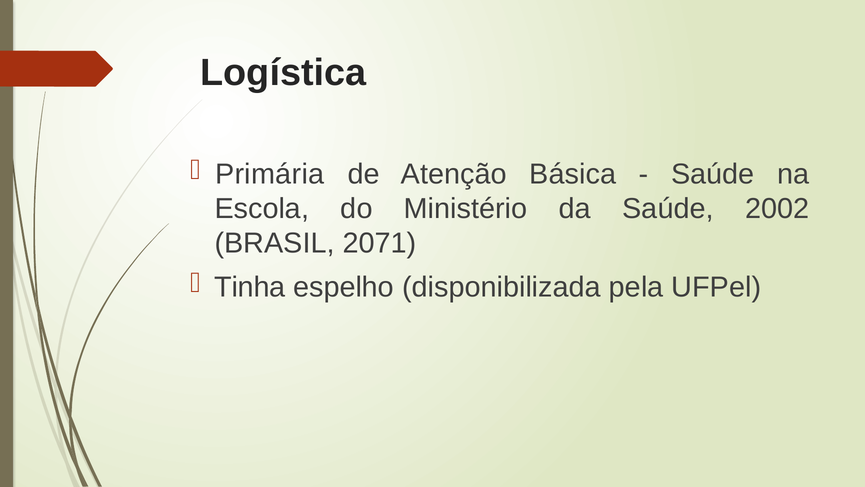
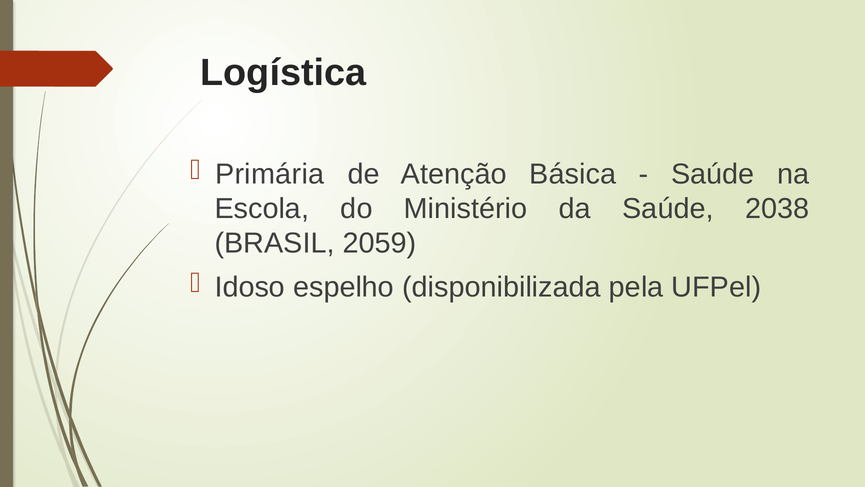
2002: 2002 -> 2038 (777, 209)
2071: 2071 -> 2059 (380, 243)
Tinha: Tinha -> Idoso (250, 287)
